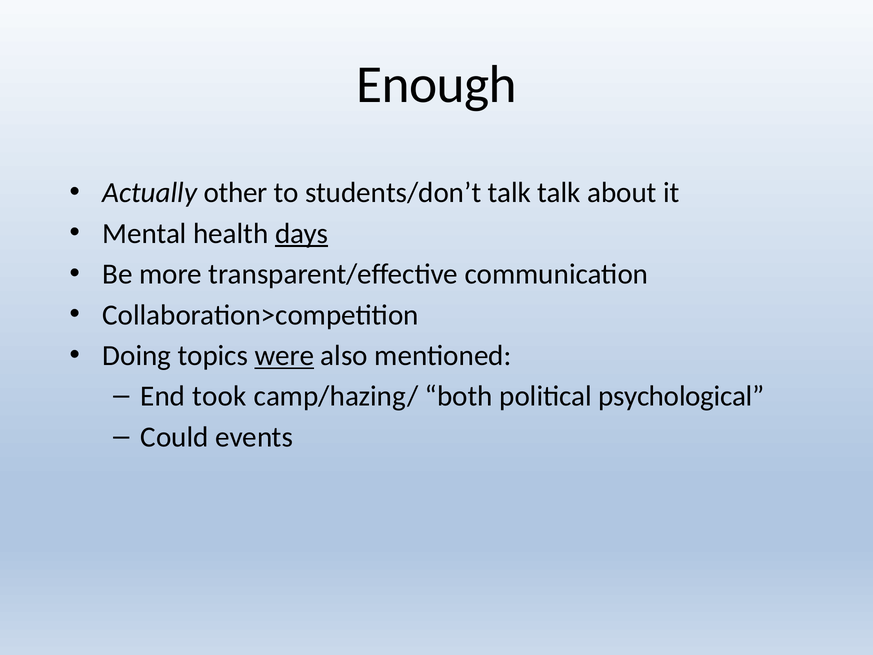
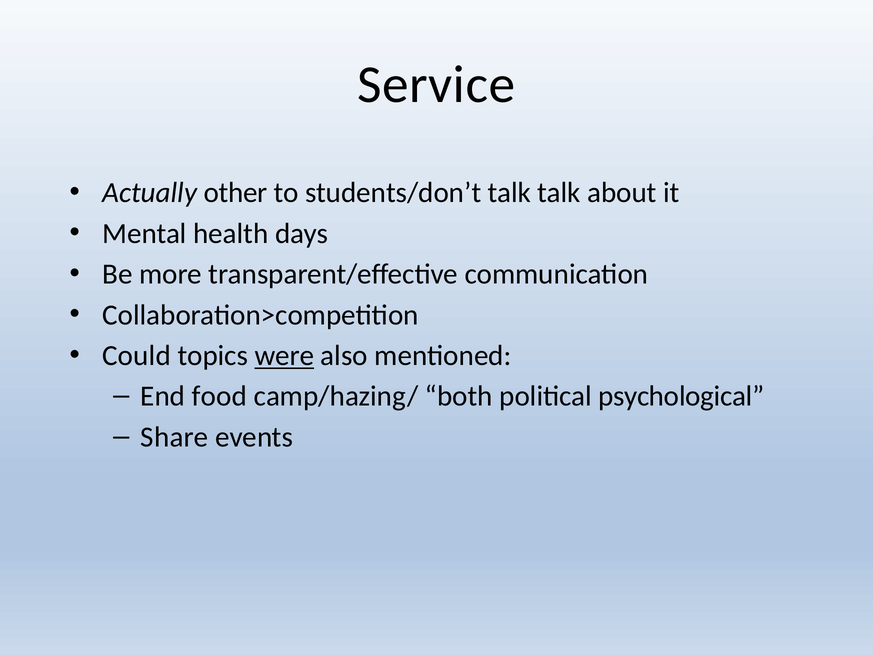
Enough: Enough -> Service (436, 85)
days underline: present -> none (302, 233)
Doing: Doing -> Could (137, 356)
took: took -> food (219, 396)
Could: Could -> Share (174, 437)
